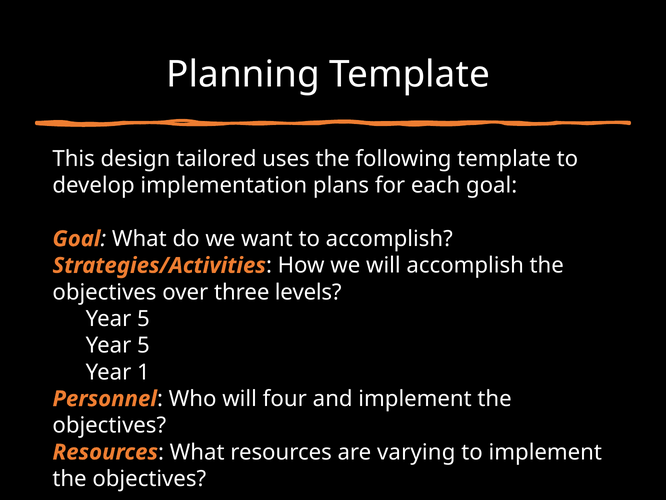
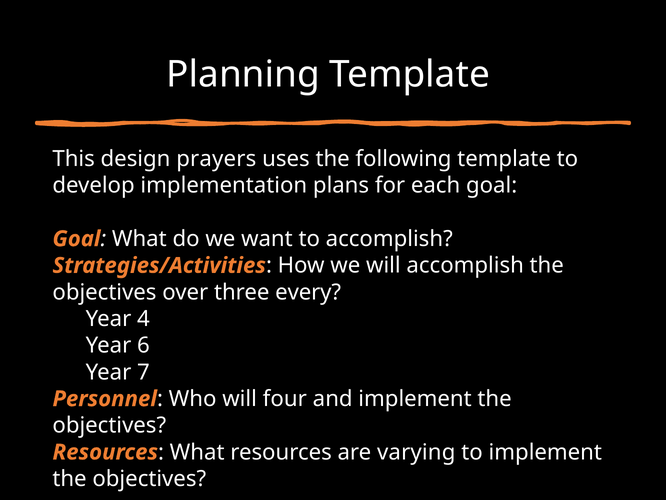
tailored: tailored -> prayers (216, 159)
levels: levels -> every (308, 292)
5: 5 -> 4 (143, 319)
5: 5 -> 6 (143, 345)
1: 1 -> 7 (143, 372)
